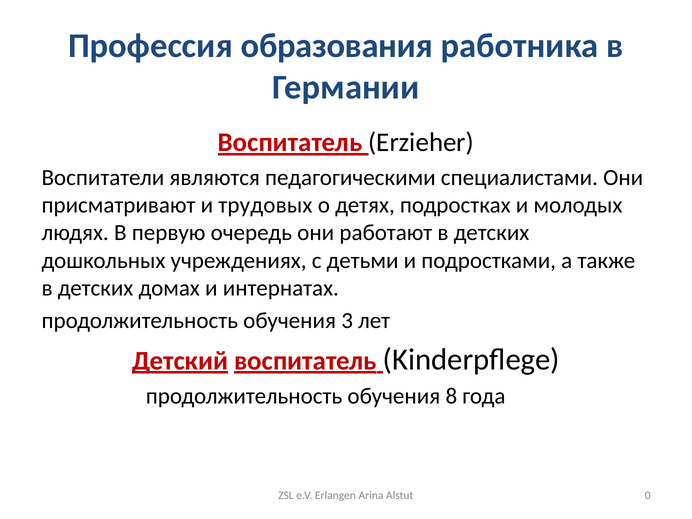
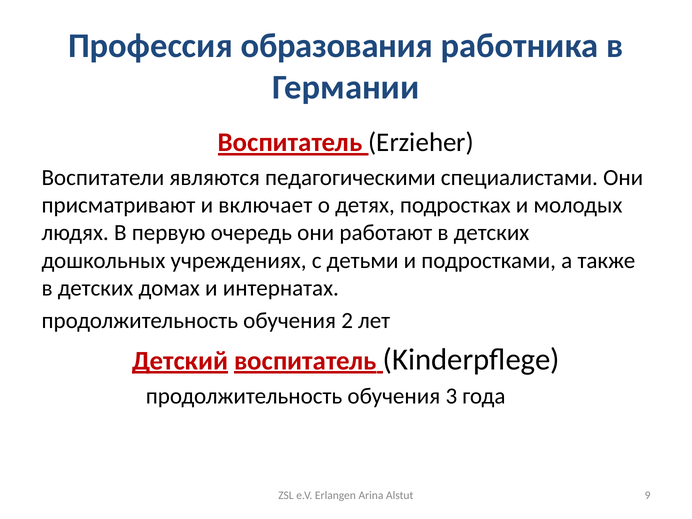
трудовых: трудовых -> включает (265, 205)
3: 3 -> 2 (347, 321)
8: 8 -> 3 (451, 396)
0: 0 -> 9 (648, 496)
